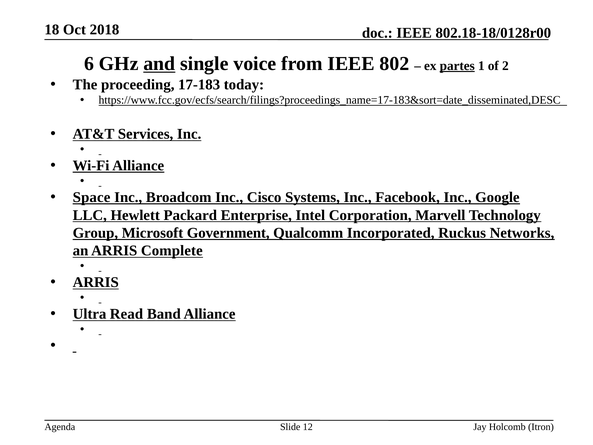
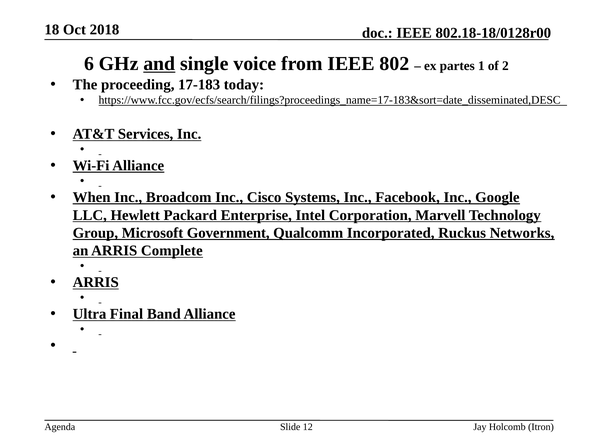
partes underline: present -> none (457, 66)
Space: Space -> When (92, 197)
Read: Read -> Final (126, 314)
